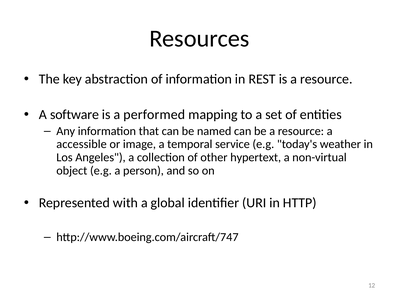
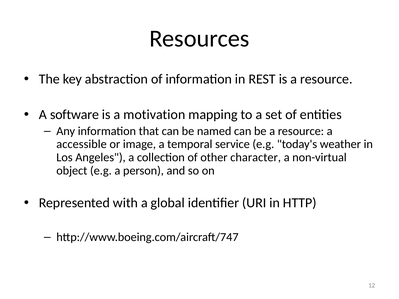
performed: performed -> motivation (154, 115)
hypertext: hypertext -> character (256, 157)
